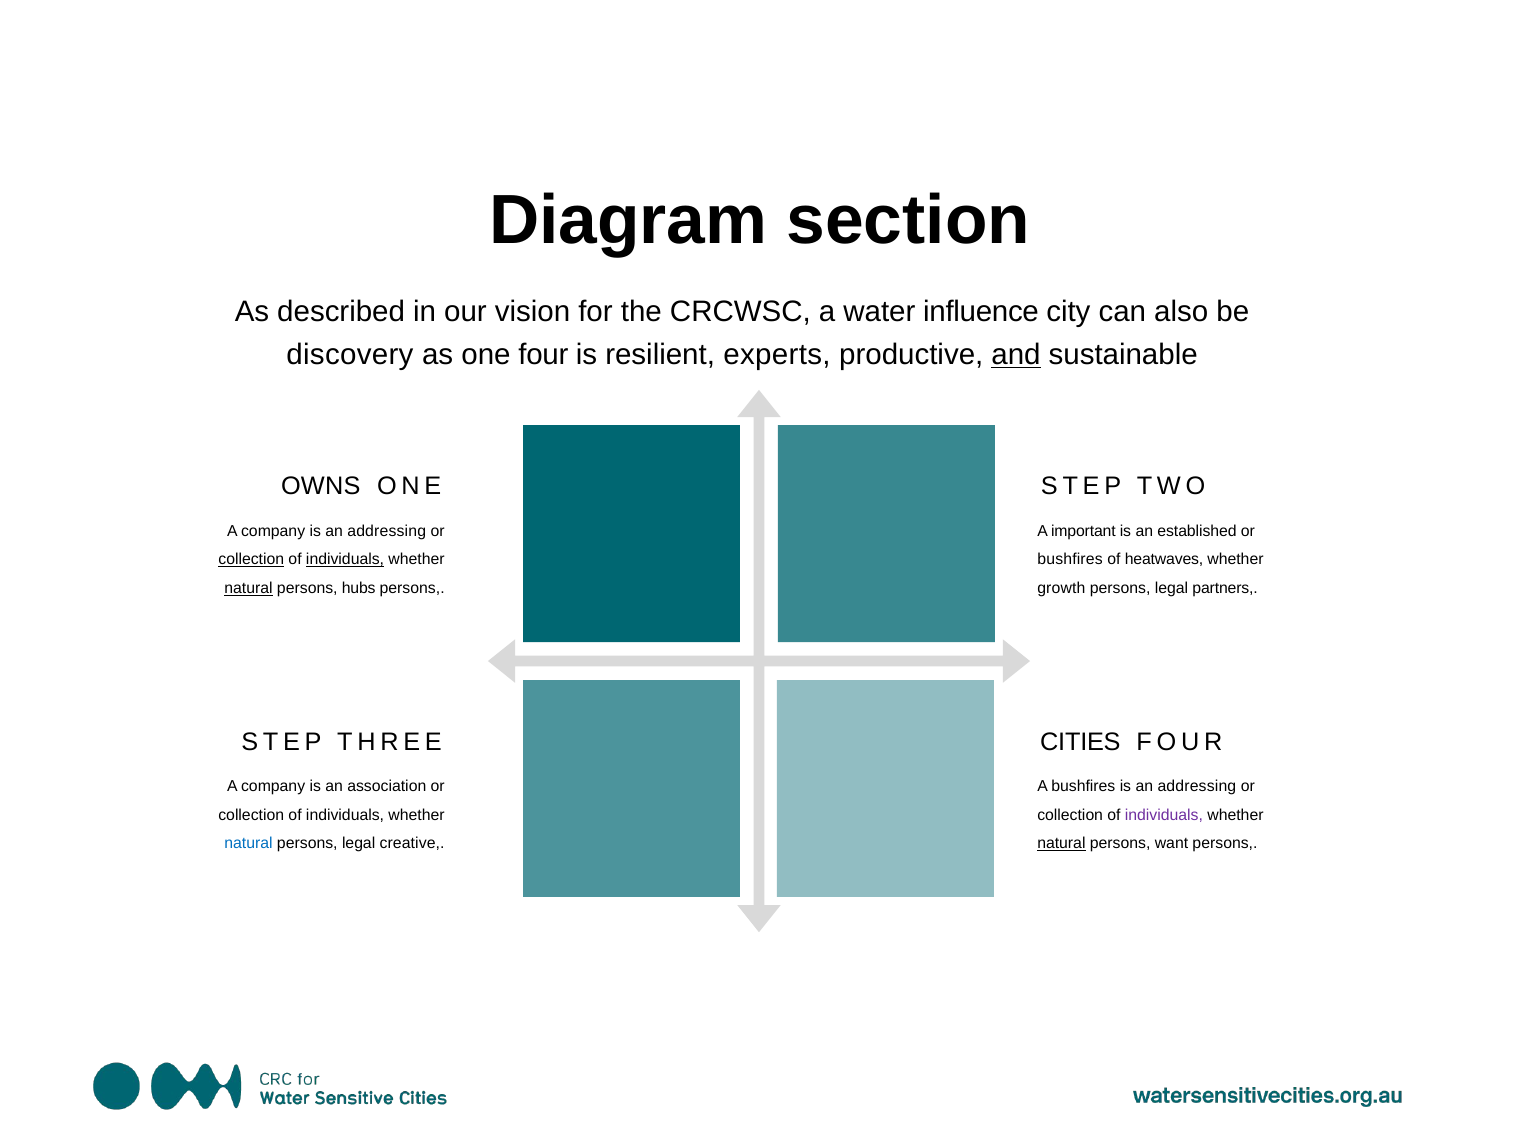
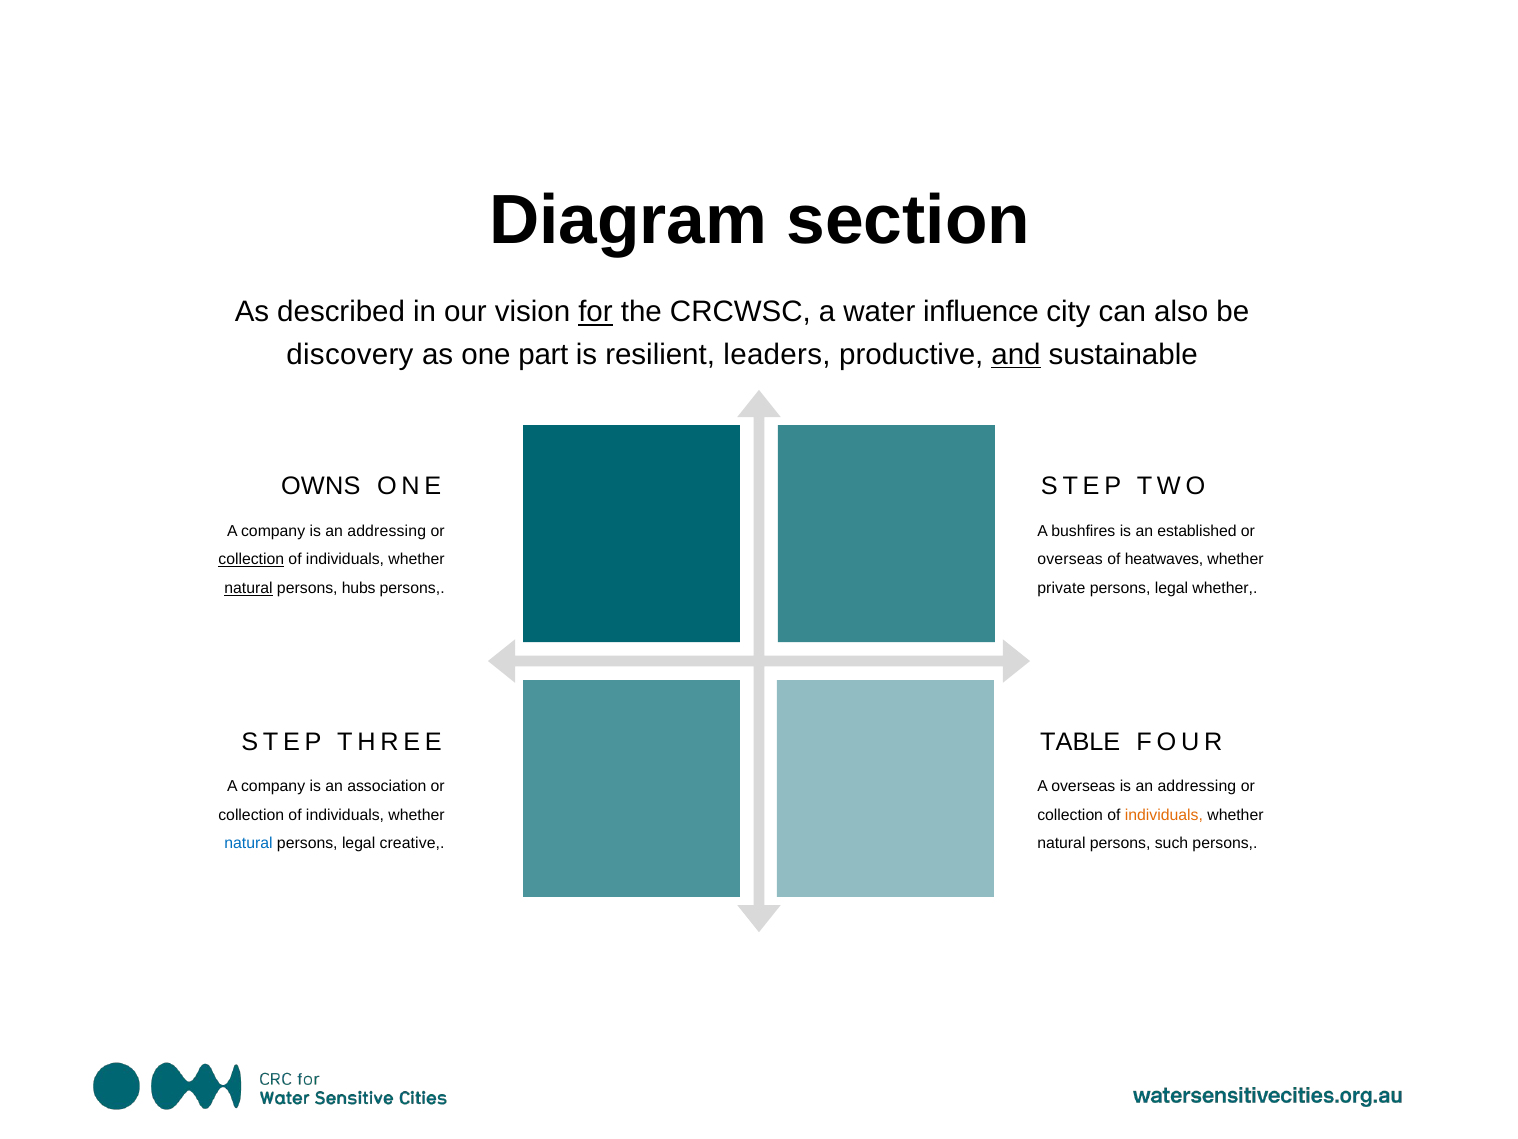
for underline: none -> present (596, 312)
one four: four -> part (543, 355)
experts: experts -> leaders (777, 355)
important: important -> bushfires (1083, 531)
individuals underline: present -> none (345, 559)
bushfires: bushfires -> overseas (1070, 559)
growth: growth -> private (1061, 588)
legal partners: partners -> whether (1225, 588)
CITIES: CITIES -> TABLE (1080, 741)
A bushfires: bushfires -> overseas (1083, 786)
individuals colour: purple -> orange (1164, 815)
natural underline: present -> none (1061, 843)
want: want -> such (1172, 843)
